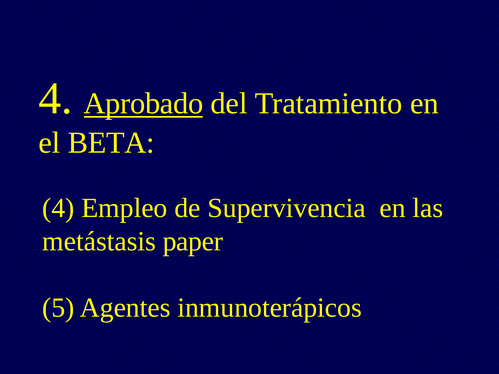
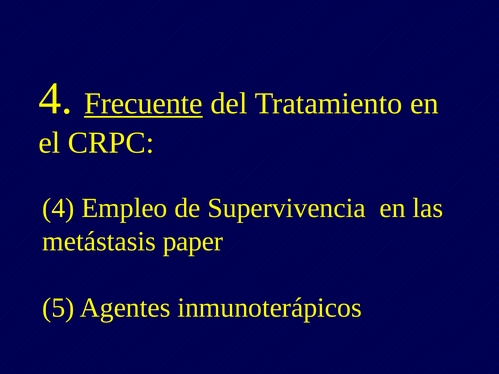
Aprobado: Aprobado -> Frecuente (143, 103)
BETA: BETA -> CRPC (111, 143)
